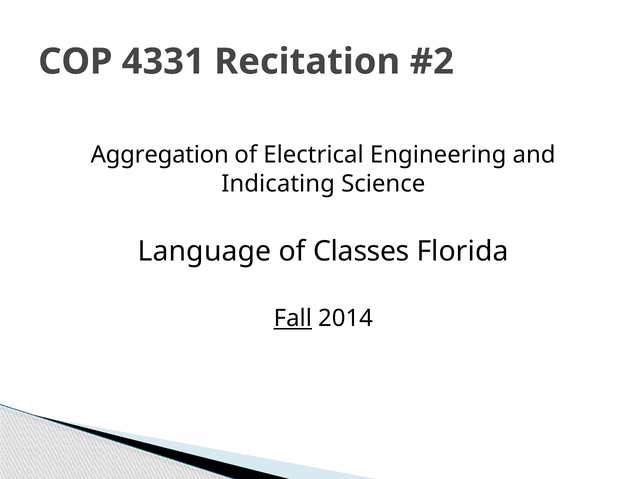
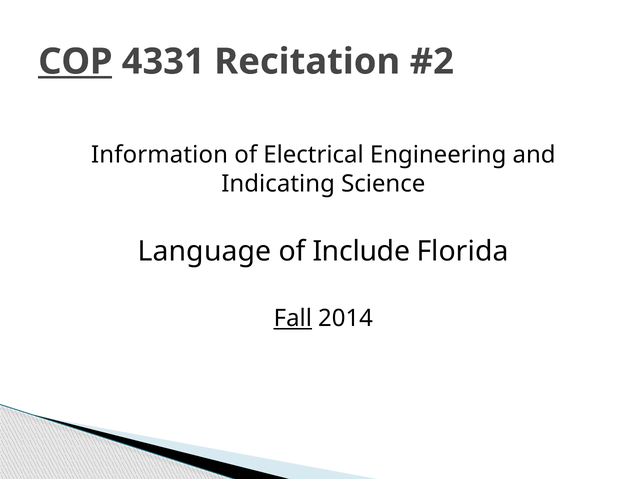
COP underline: none -> present (75, 62)
Aggregation: Aggregation -> Information (160, 155)
Classes: Classes -> Include (361, 251)
